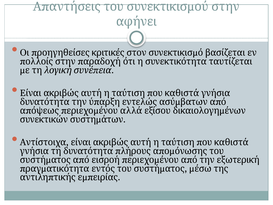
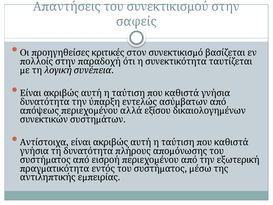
αφήνει: αφήνει -> σαφείς (136, 21)
